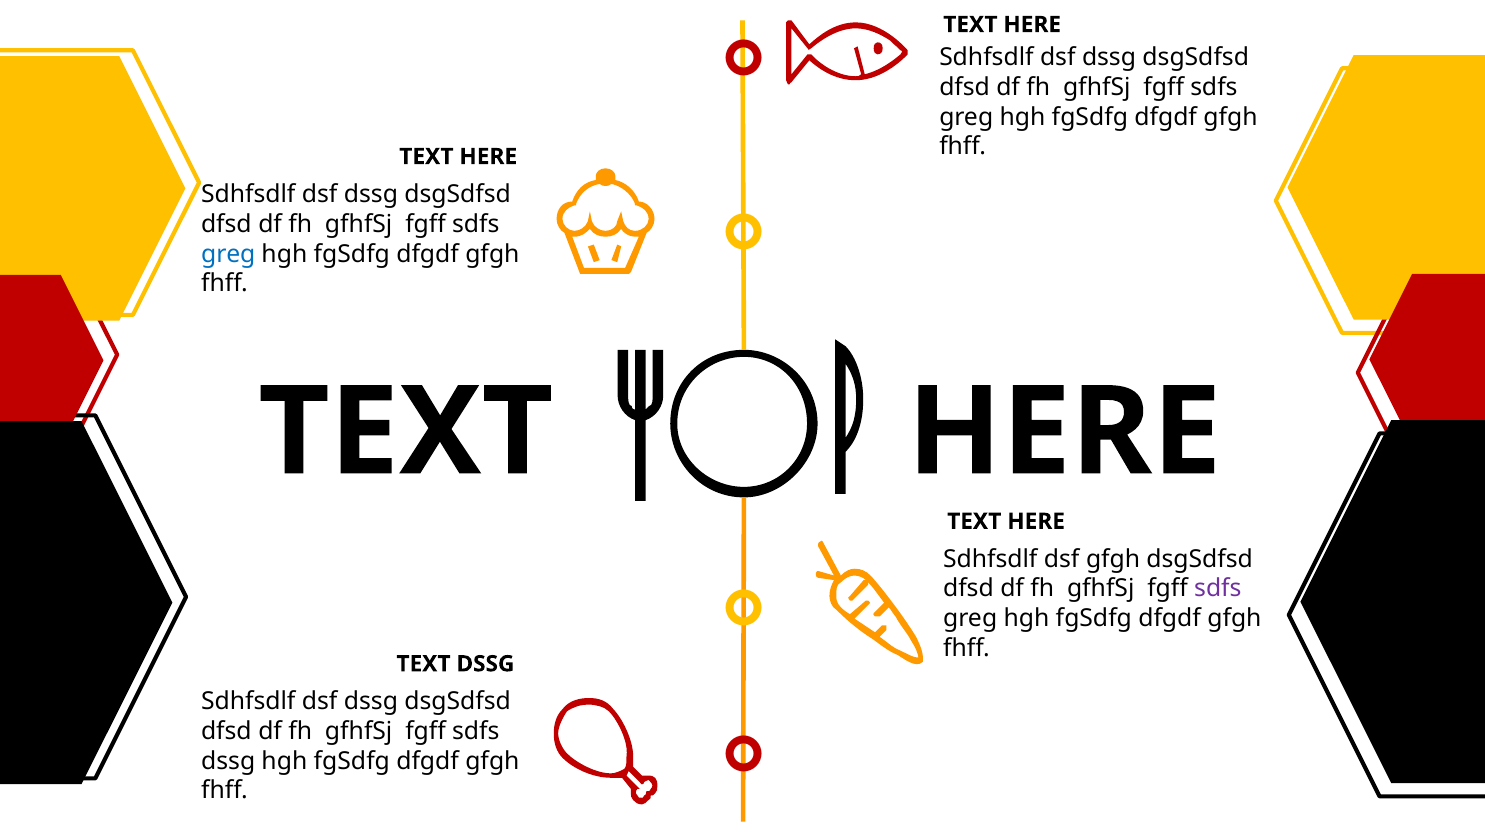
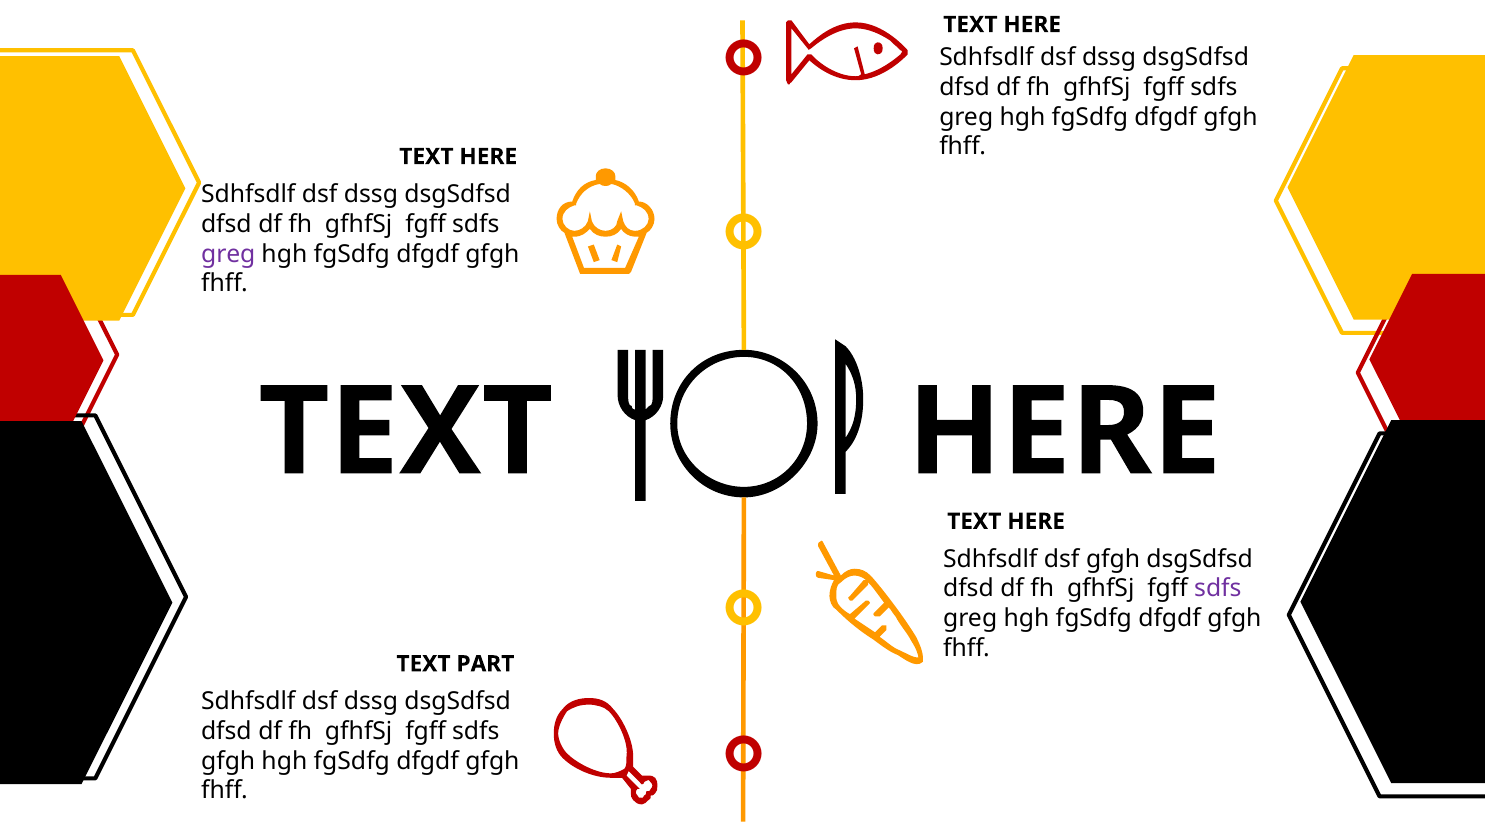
greg colour: blue -> purple (228, 254)
TEXT DSSG: DSSG -> PART (485, 664)
dssg: dssg -> gfgh (228, 761)
